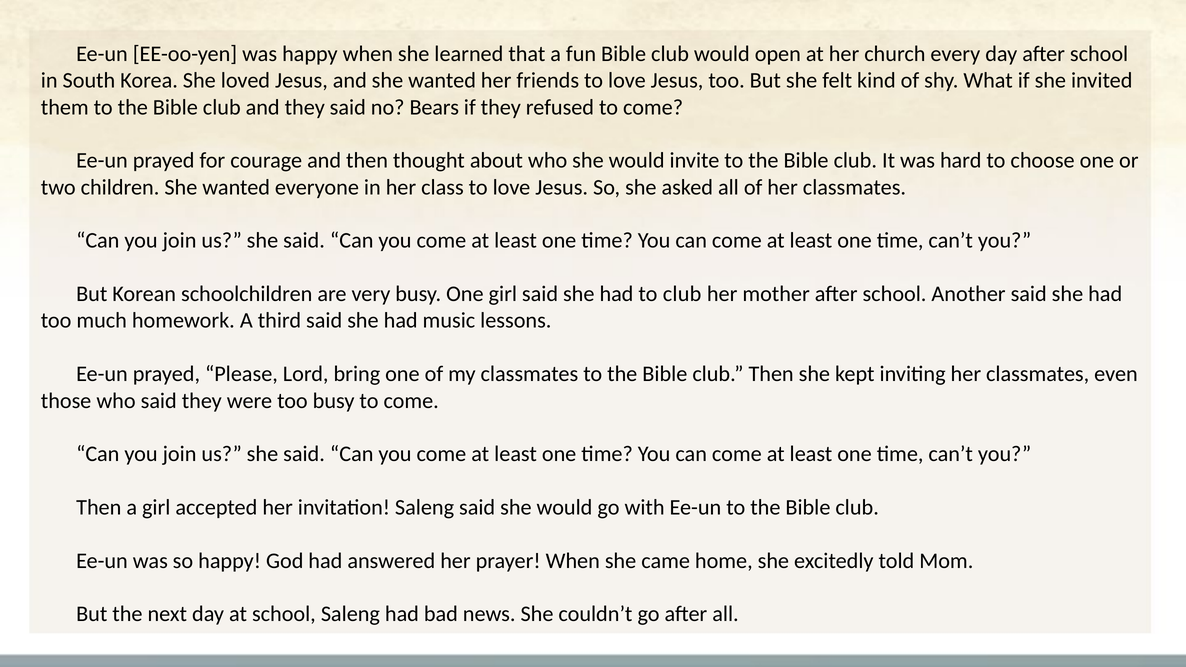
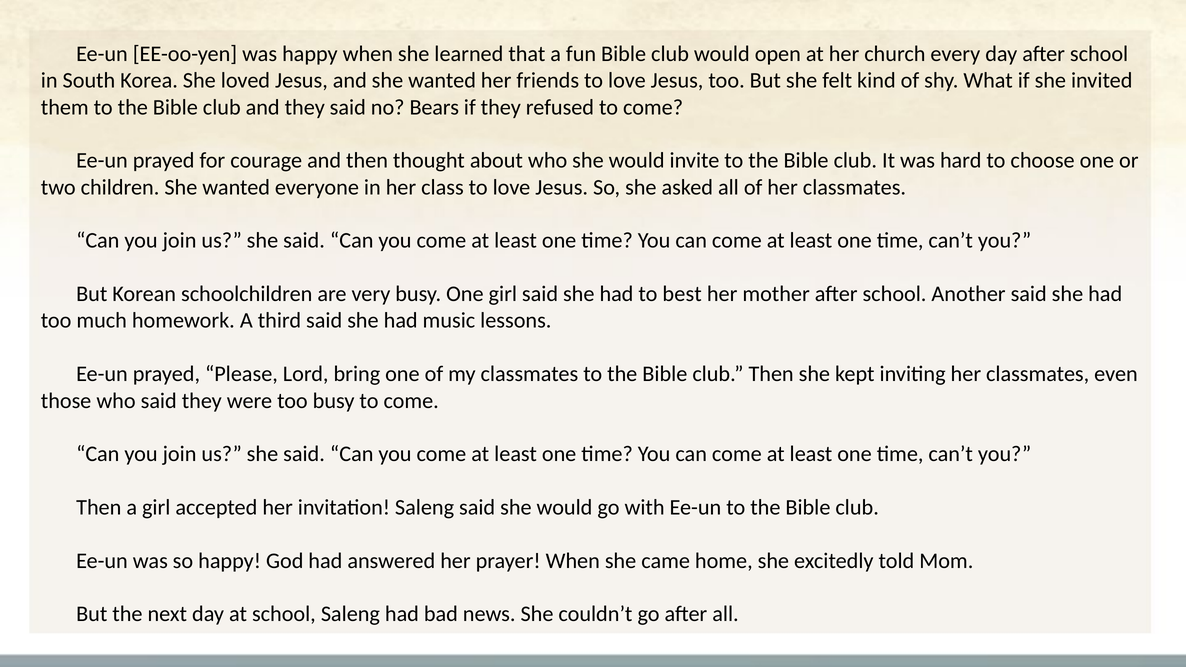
to club: club -> best (682, 294)
